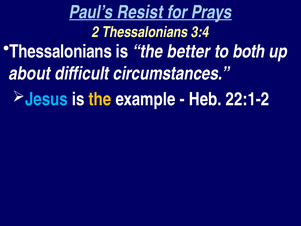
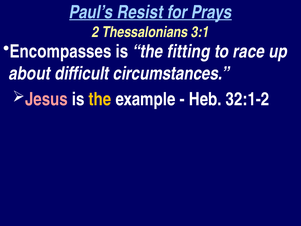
3:4: 3:4 -> 3:1 (200, 32)
Thessalonians: Thessalonians -> Encompasses (61, 51)
better: better -> fitting (189, 51)
both: both -> race (249, 51)
Jesus colour: light blue -> pink (46, 99)
22:1-2: 22:1-2 -> 32:1-2 (248, 99)
